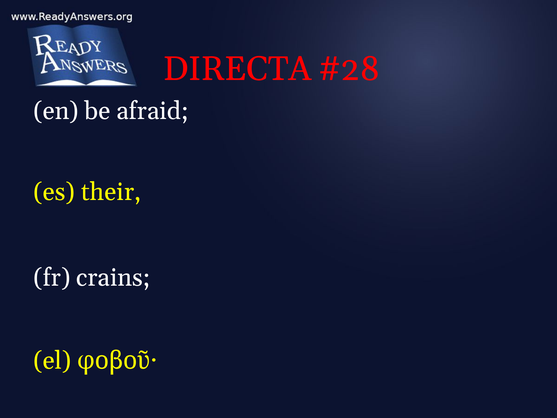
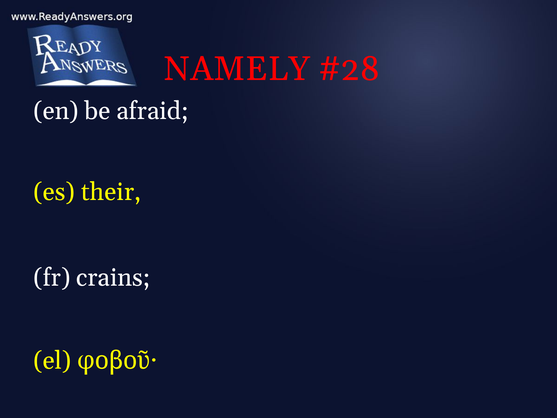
DIRECTA: DIRECTA -> NAMELY (237, 69)
